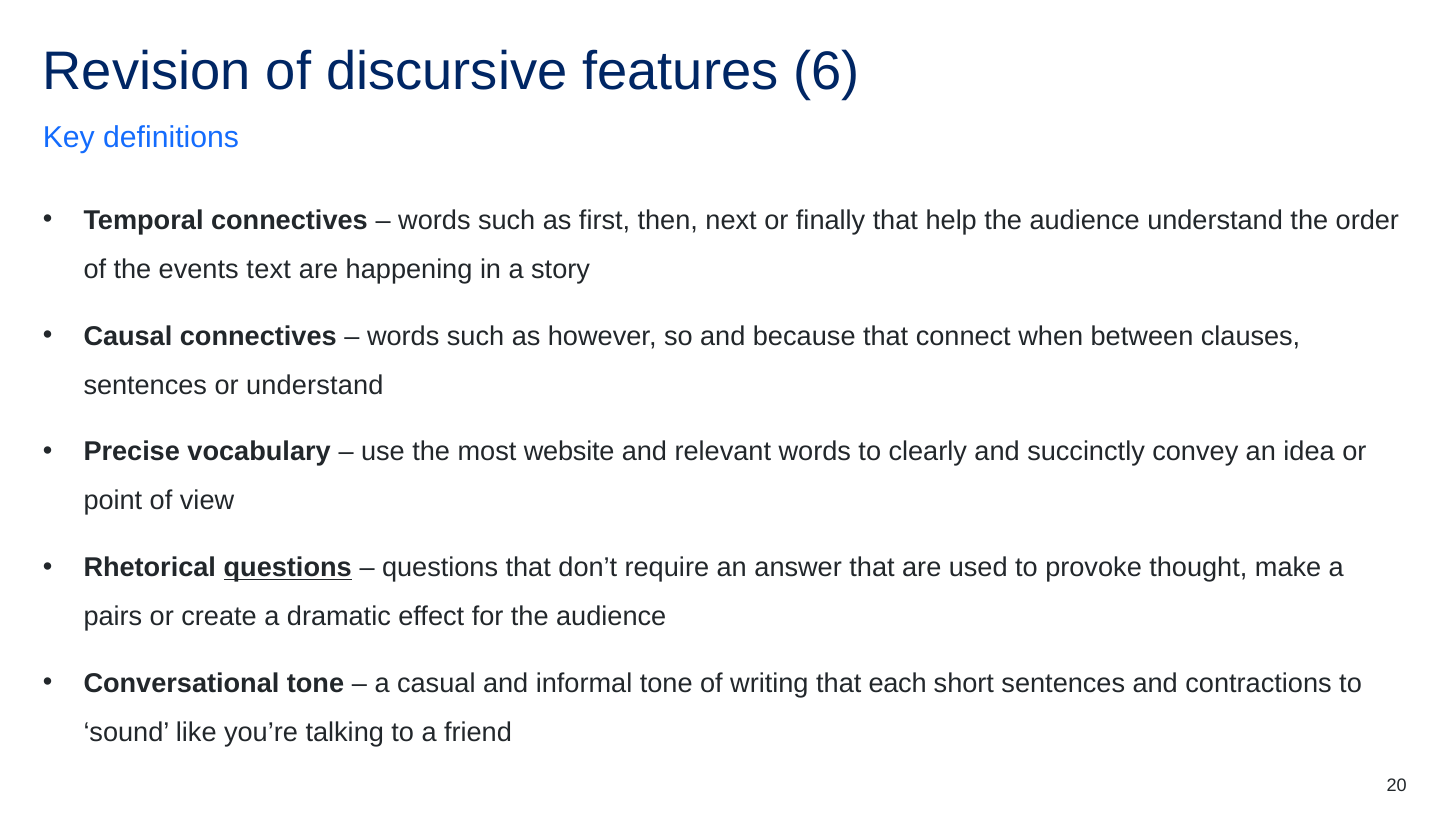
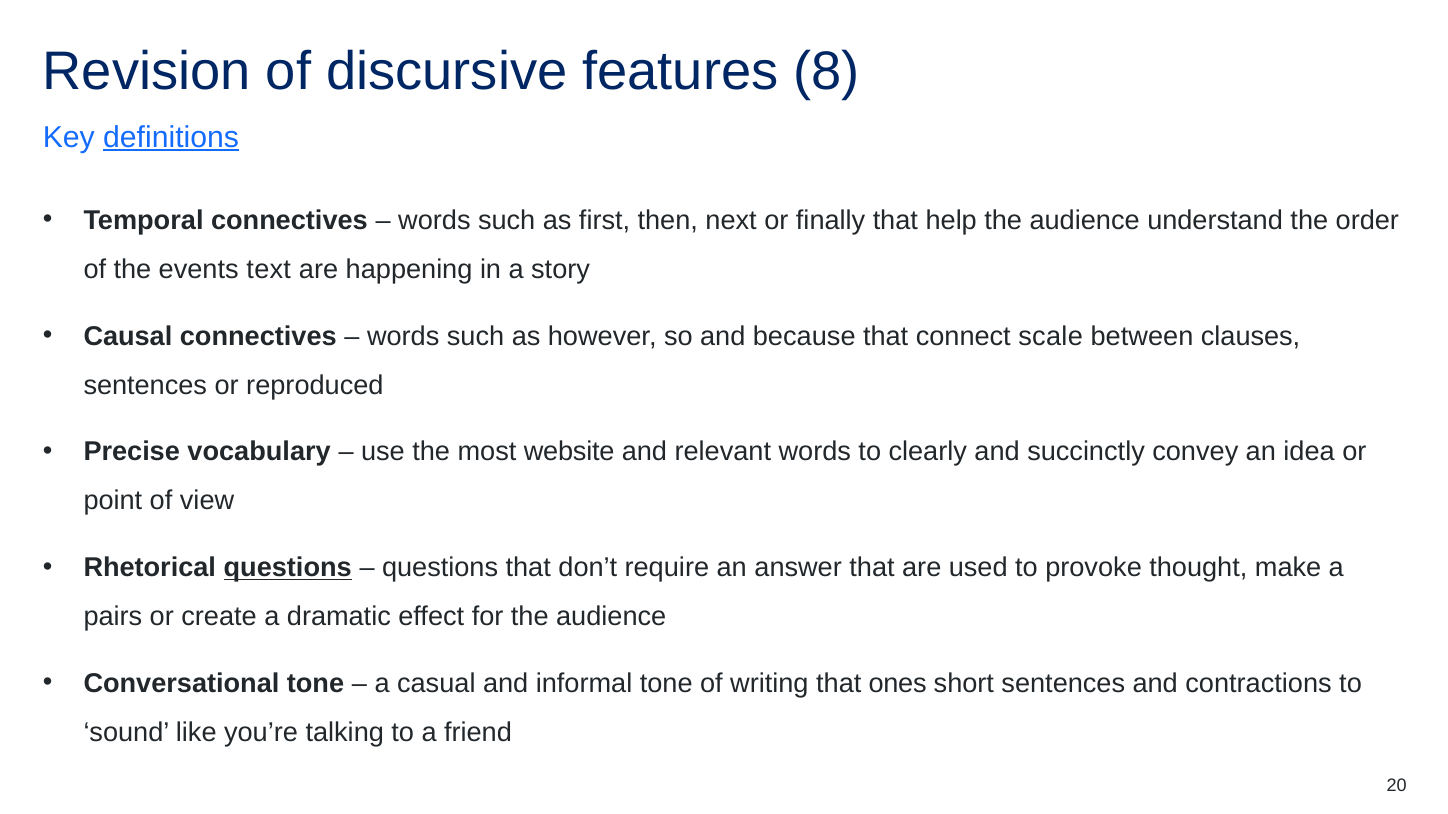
6: 6 -> 8 (827, 72)
definitions underline: none -> present (171, 137)
when: when -> scale (1051, 336)
or understand: understand -> reproduced (315, 385)
each: each -> ones (898, 684)
